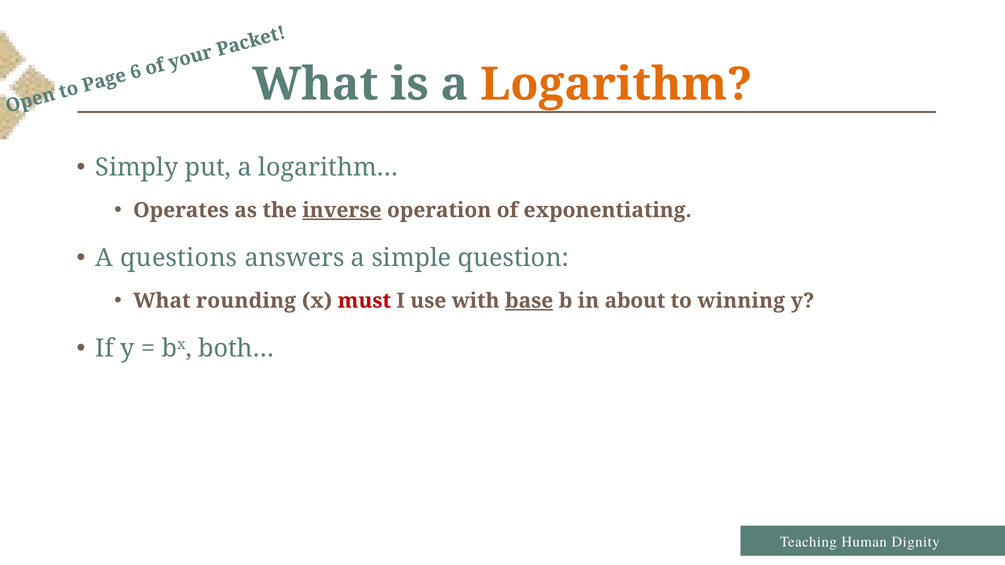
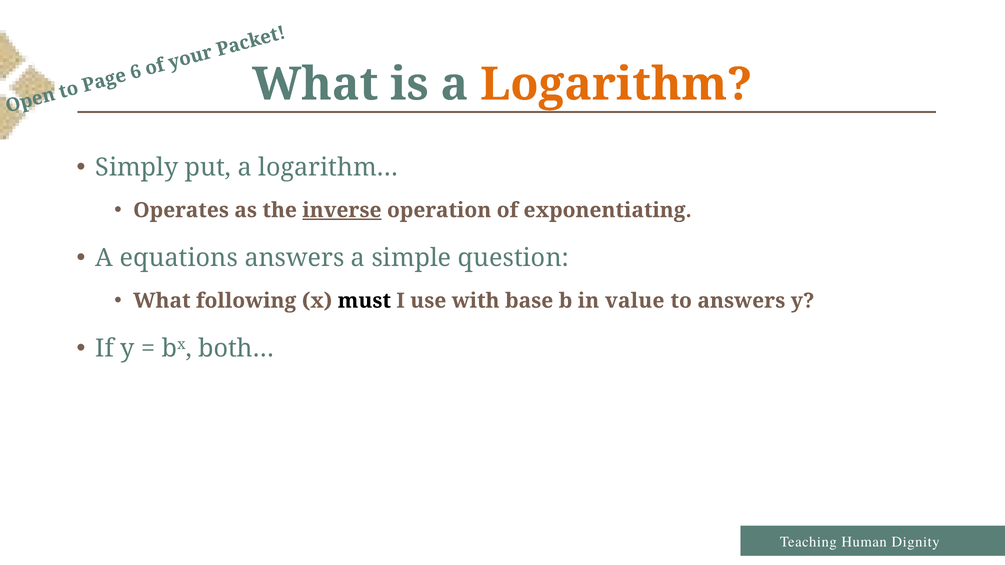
questions: questions -> equations (179, 258)
rounding: rounding -> following (246, 301)
must colour: red -> black (364, 301)
base underline: present -> none (529, 301)
about: about -> value (635, 301)
to winning: winning -> answers (741, 301)
